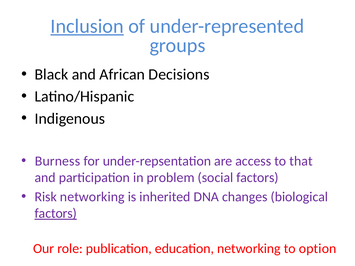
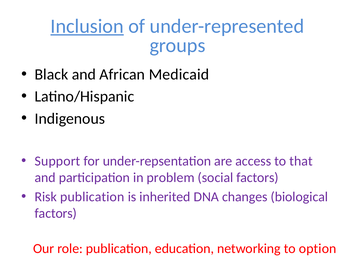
Decisions: Decisions -> Medicaid (179, 74)
Burness: Burness -> Support (58, 161)
Risk networking: networking -> publication (92, 197)
factors underline: present -> none (56, 214)
